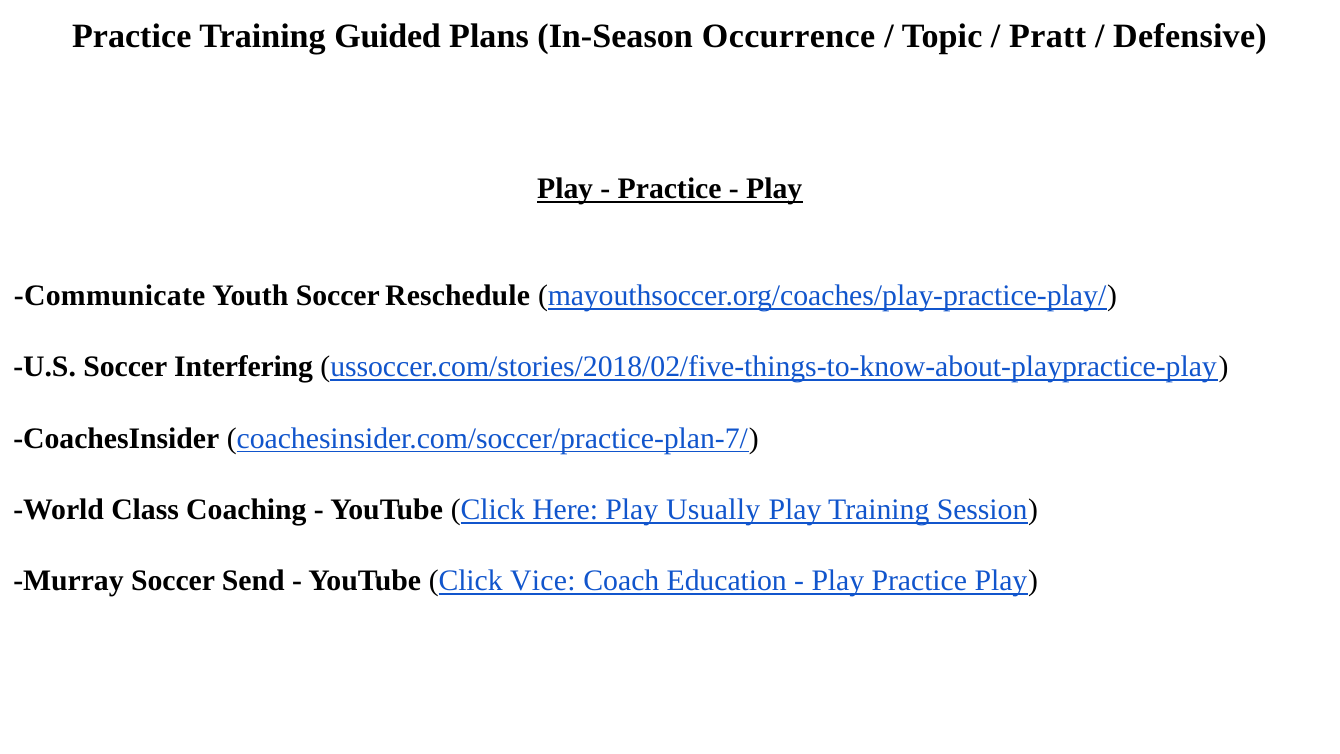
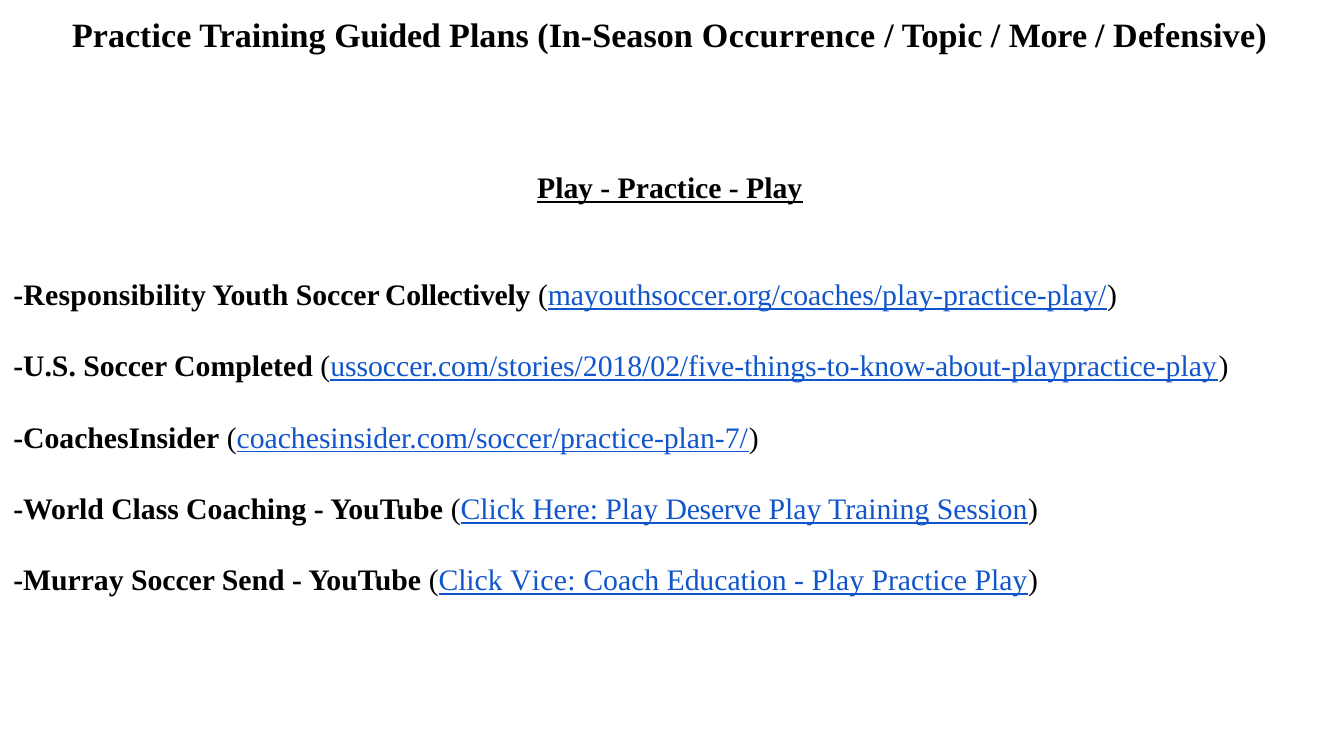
Pratt: Pratt -> More (1048, 36)
Communicate: Communicate -> Responsibility (110, 296)
Reschedule: Reschedule -> Collectively (458, 296)
Interfering: Interfering -> Completed (244, 367)
Usually: Usually -> Deserve (713, 510)
